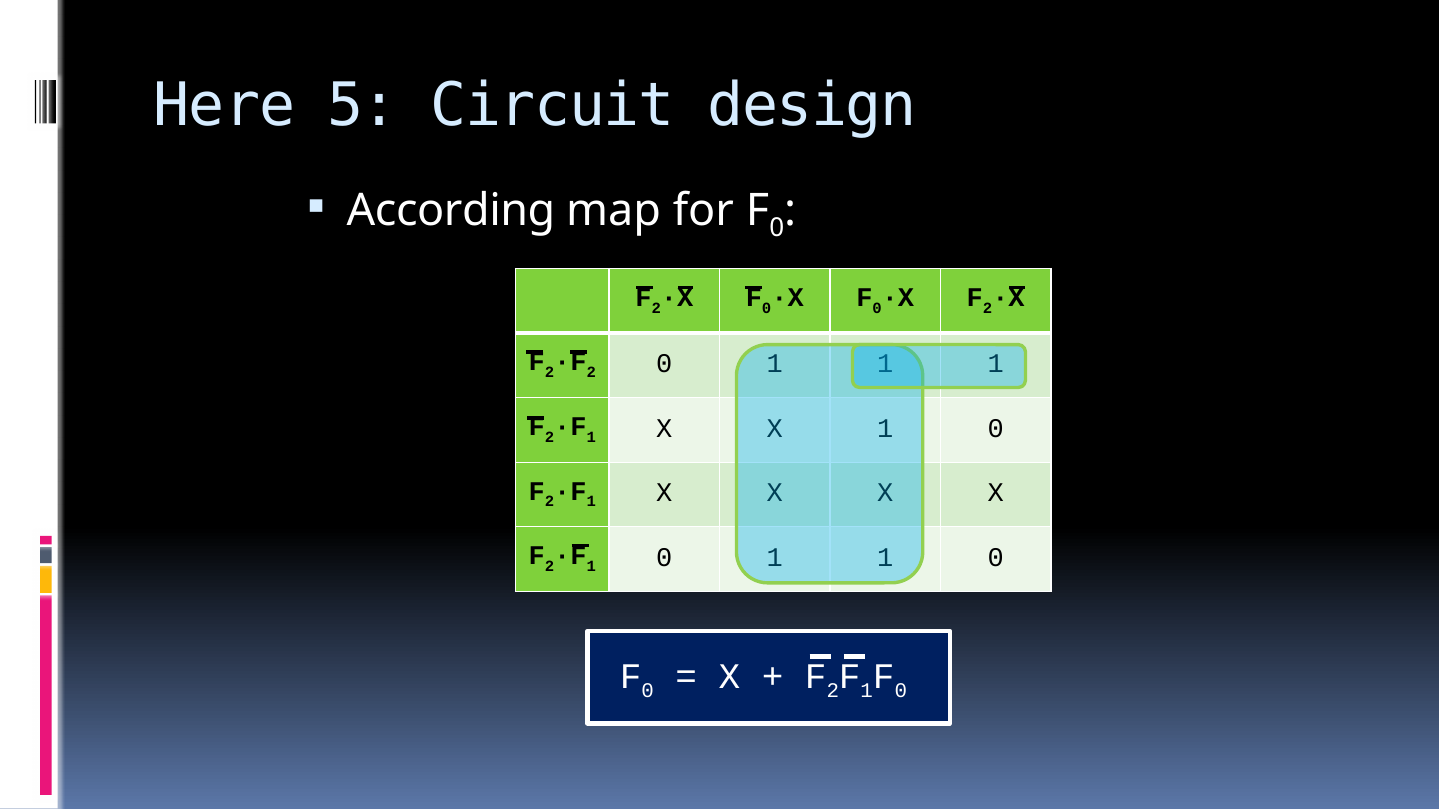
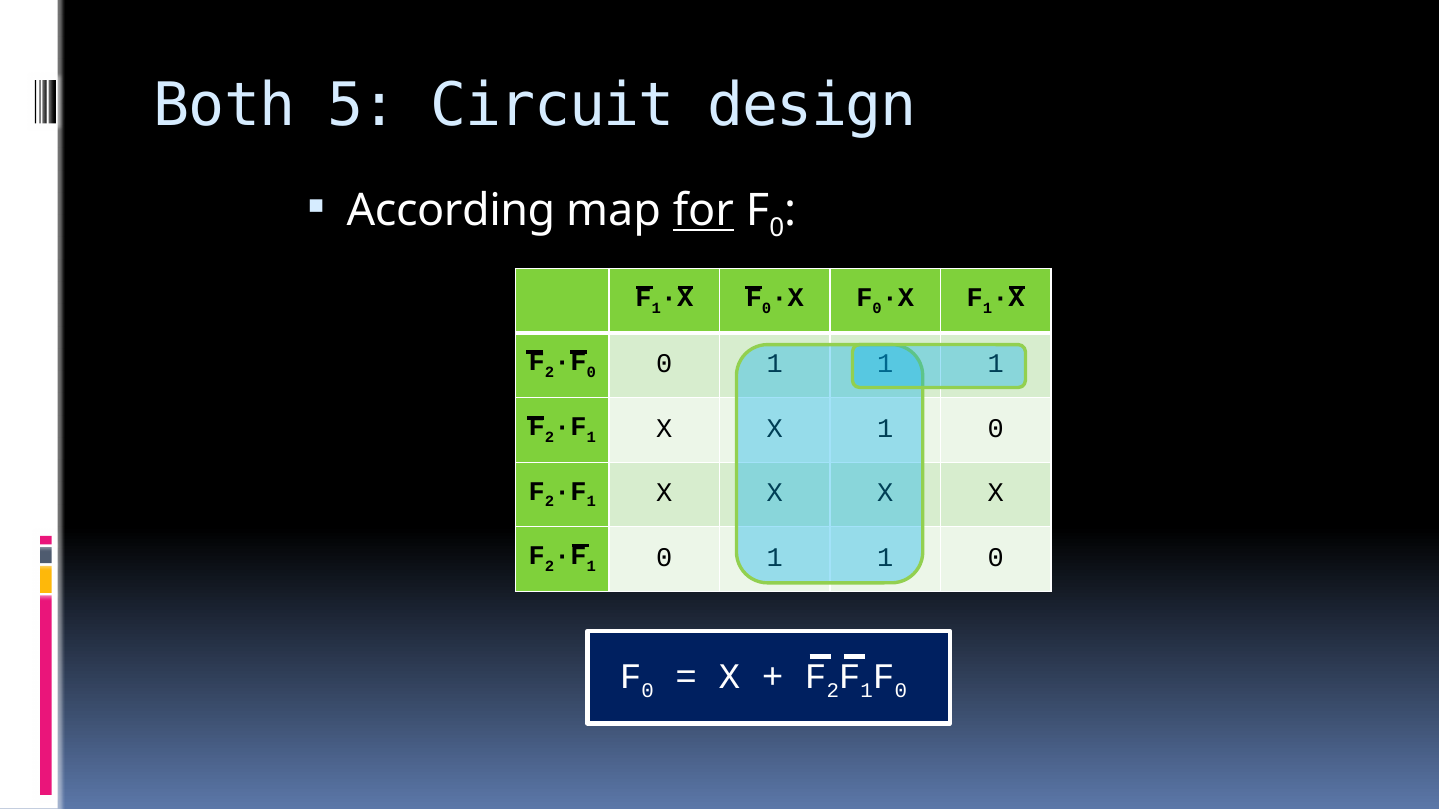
Here: Here -> Both (225, 106)
for underline: none -> present (703, 211)
2: 2 -> 1 (656, 308)
2: 2 -> 1 (988, 308)
2: 2 -> 0 (591, 373)
